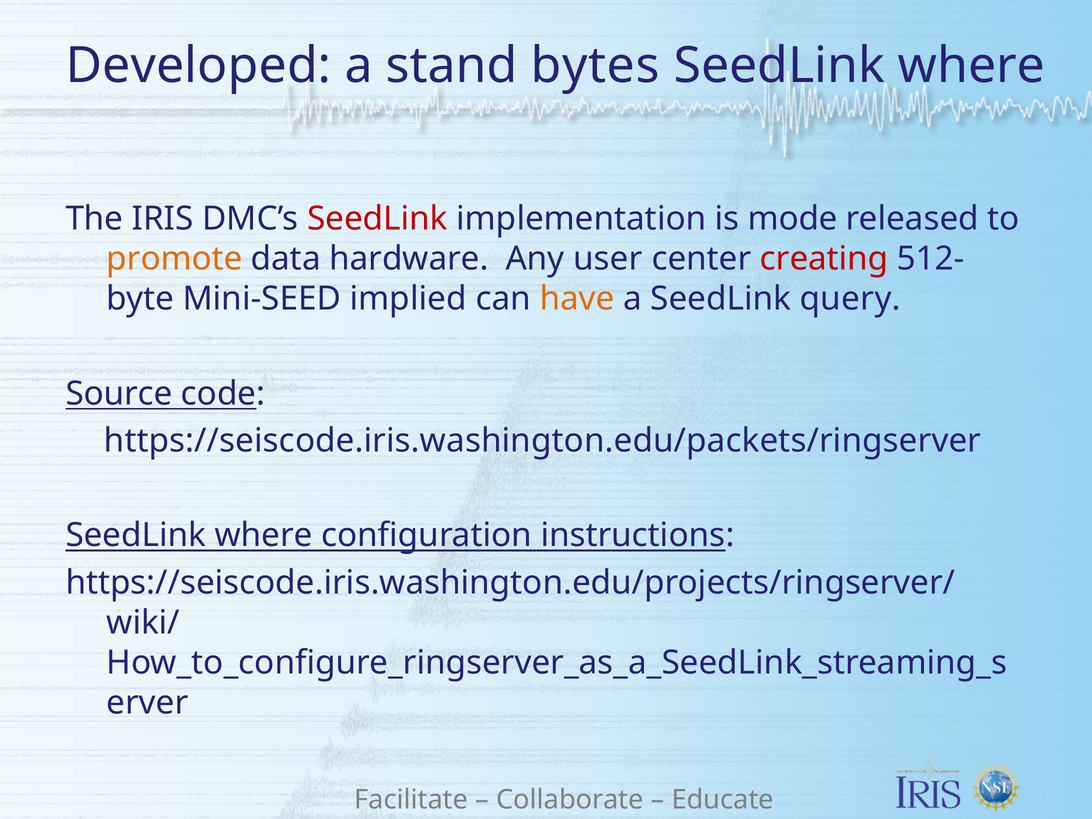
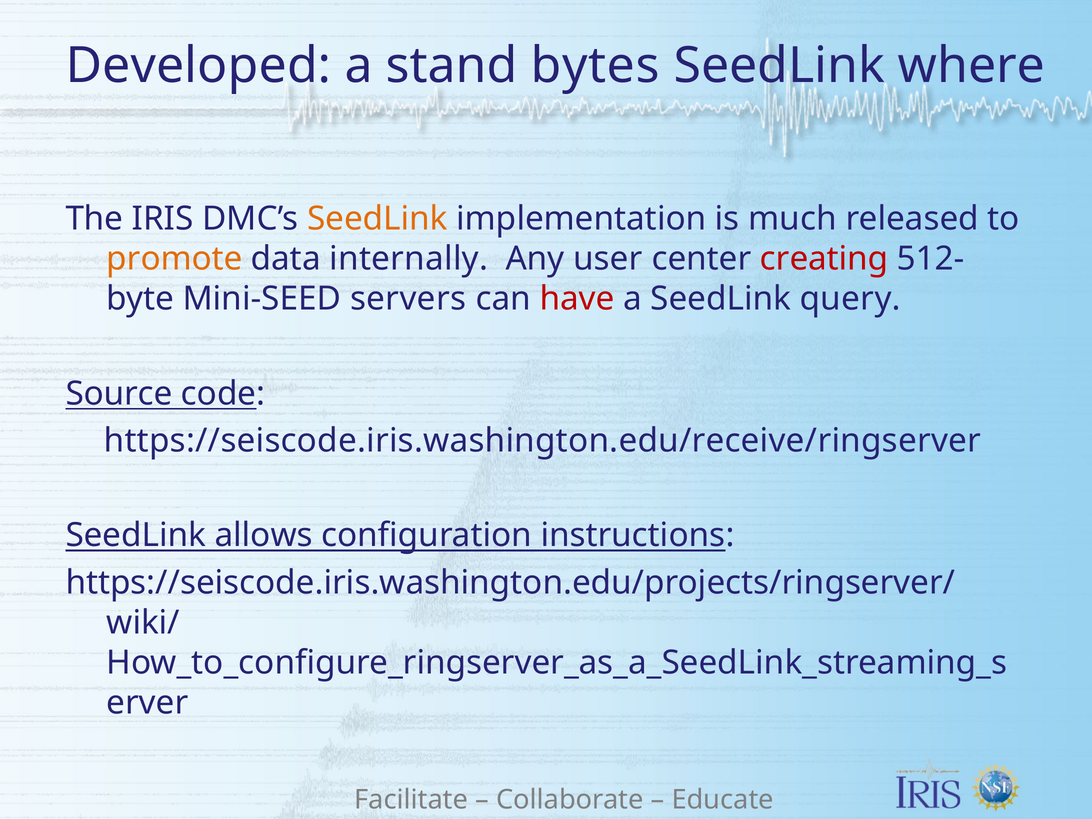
SeedLink colour: red -> orange (377, 219)
mode: mode -> much (793, 219)
hardware: hardware -> internally (409, 259)
implied: implied -> servers (408, 299)
have colour: orange -> red (577, 299)
https://seiscode.iris.washington.edu/packets/ringserver: https://seiscode.iris.washington.edu/packets/ringserver -> https://seiscode.iris.washington.edu/receive/ringserver (543, 441)
where: where -> allows (264, 535)
